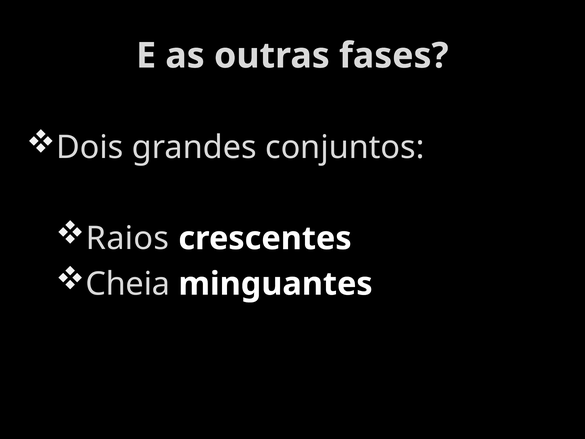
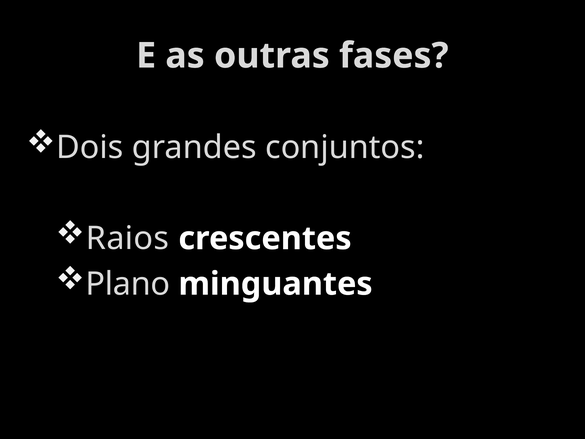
Cheia: Cheia -> Plano (128, 284)
